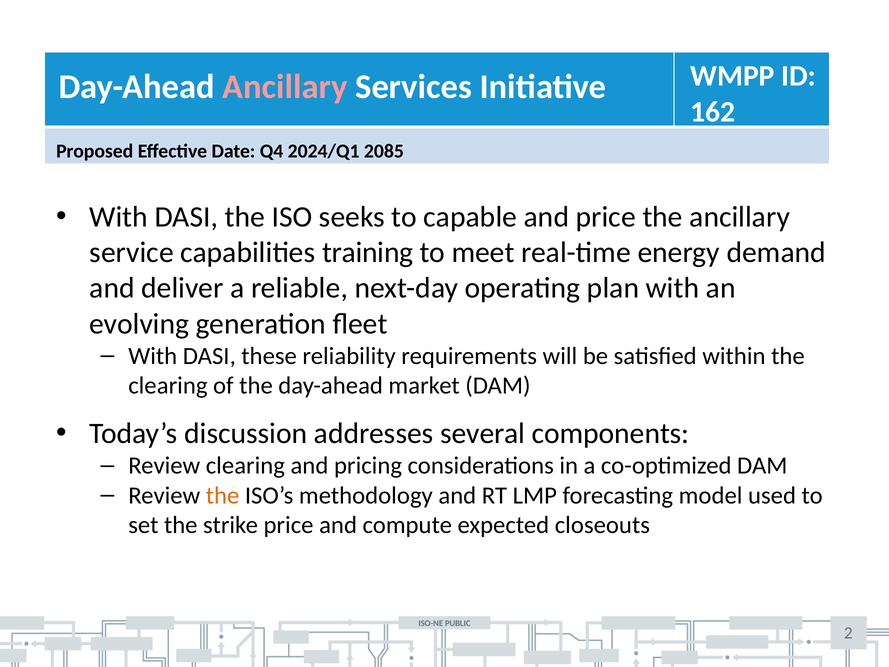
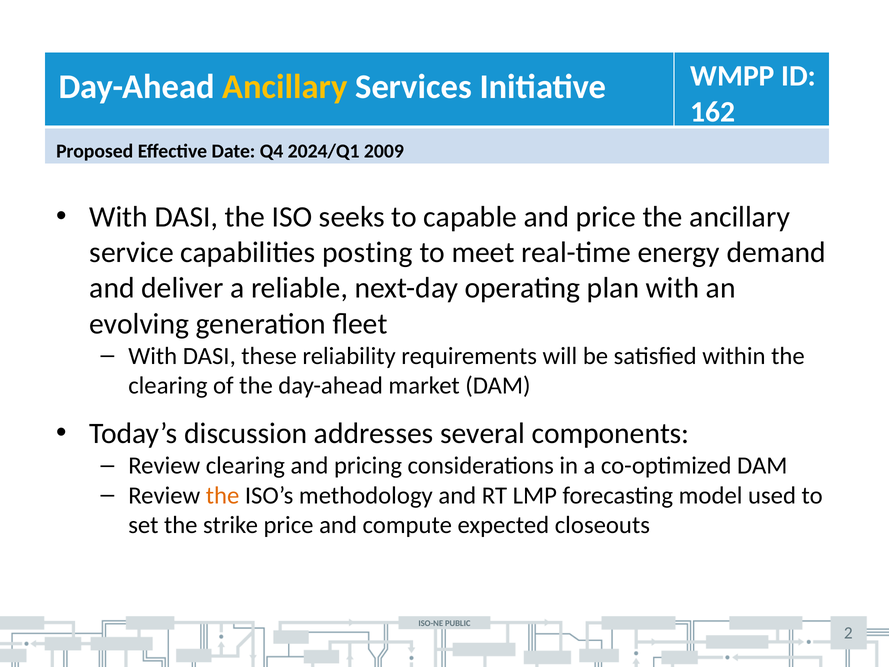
Ancillary colour: pink -> yellow (285, 87)
2085: 2085 -> 2009 (384, 151)
training: training -> posting (367, 252)
